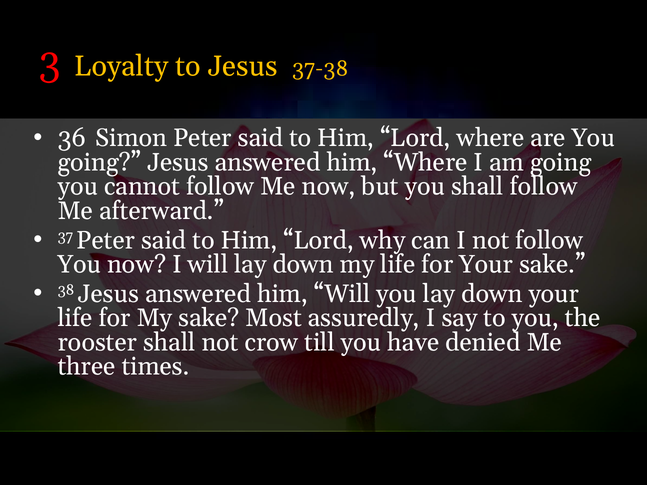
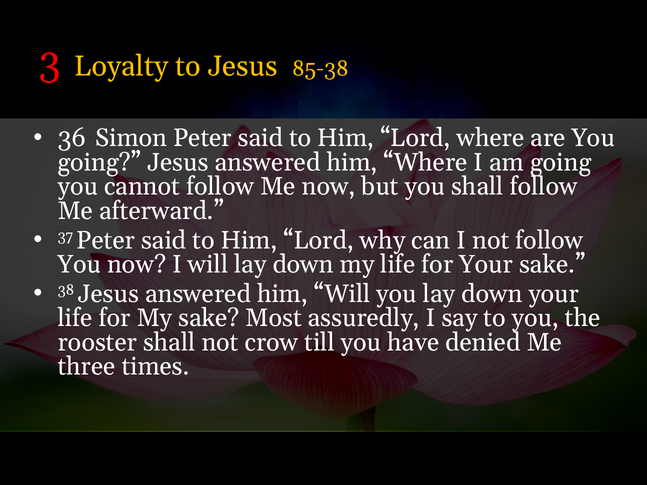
37-38: 37-38 -> 85-38 (320, 69)
